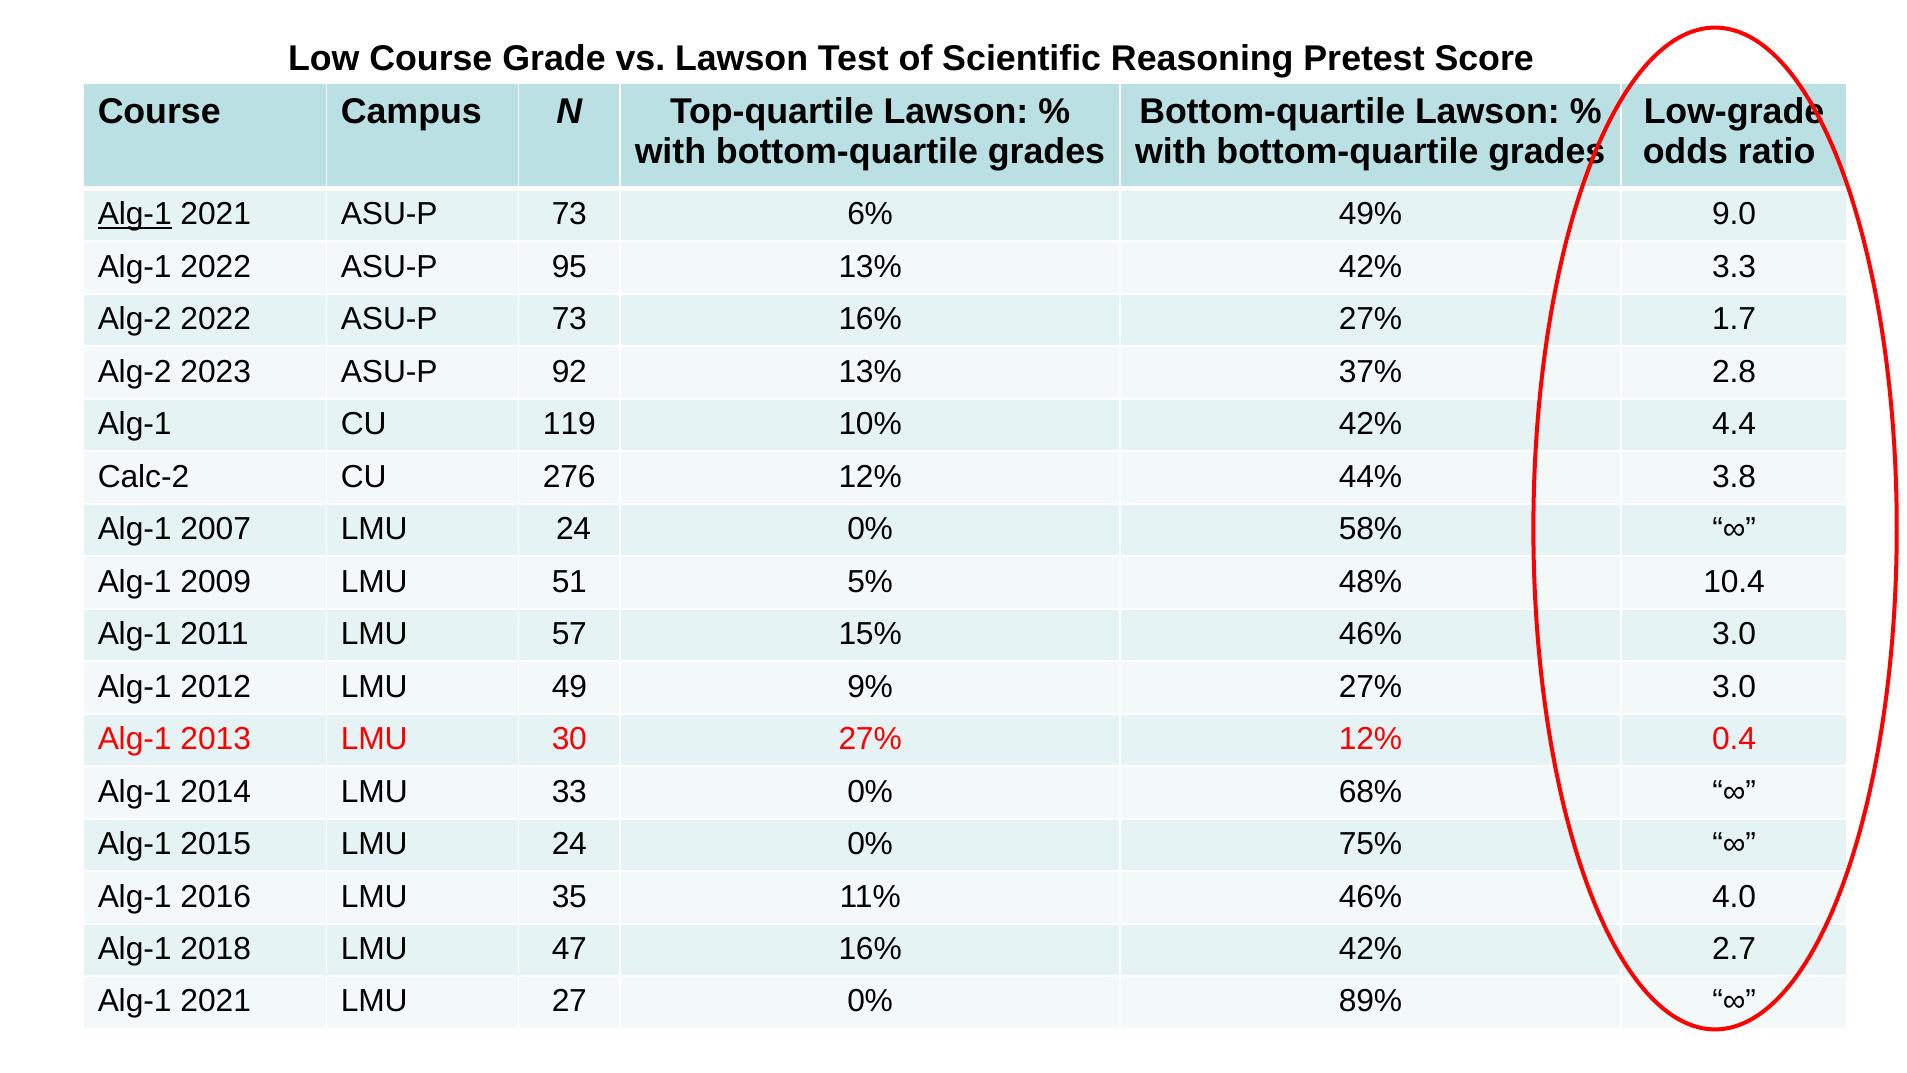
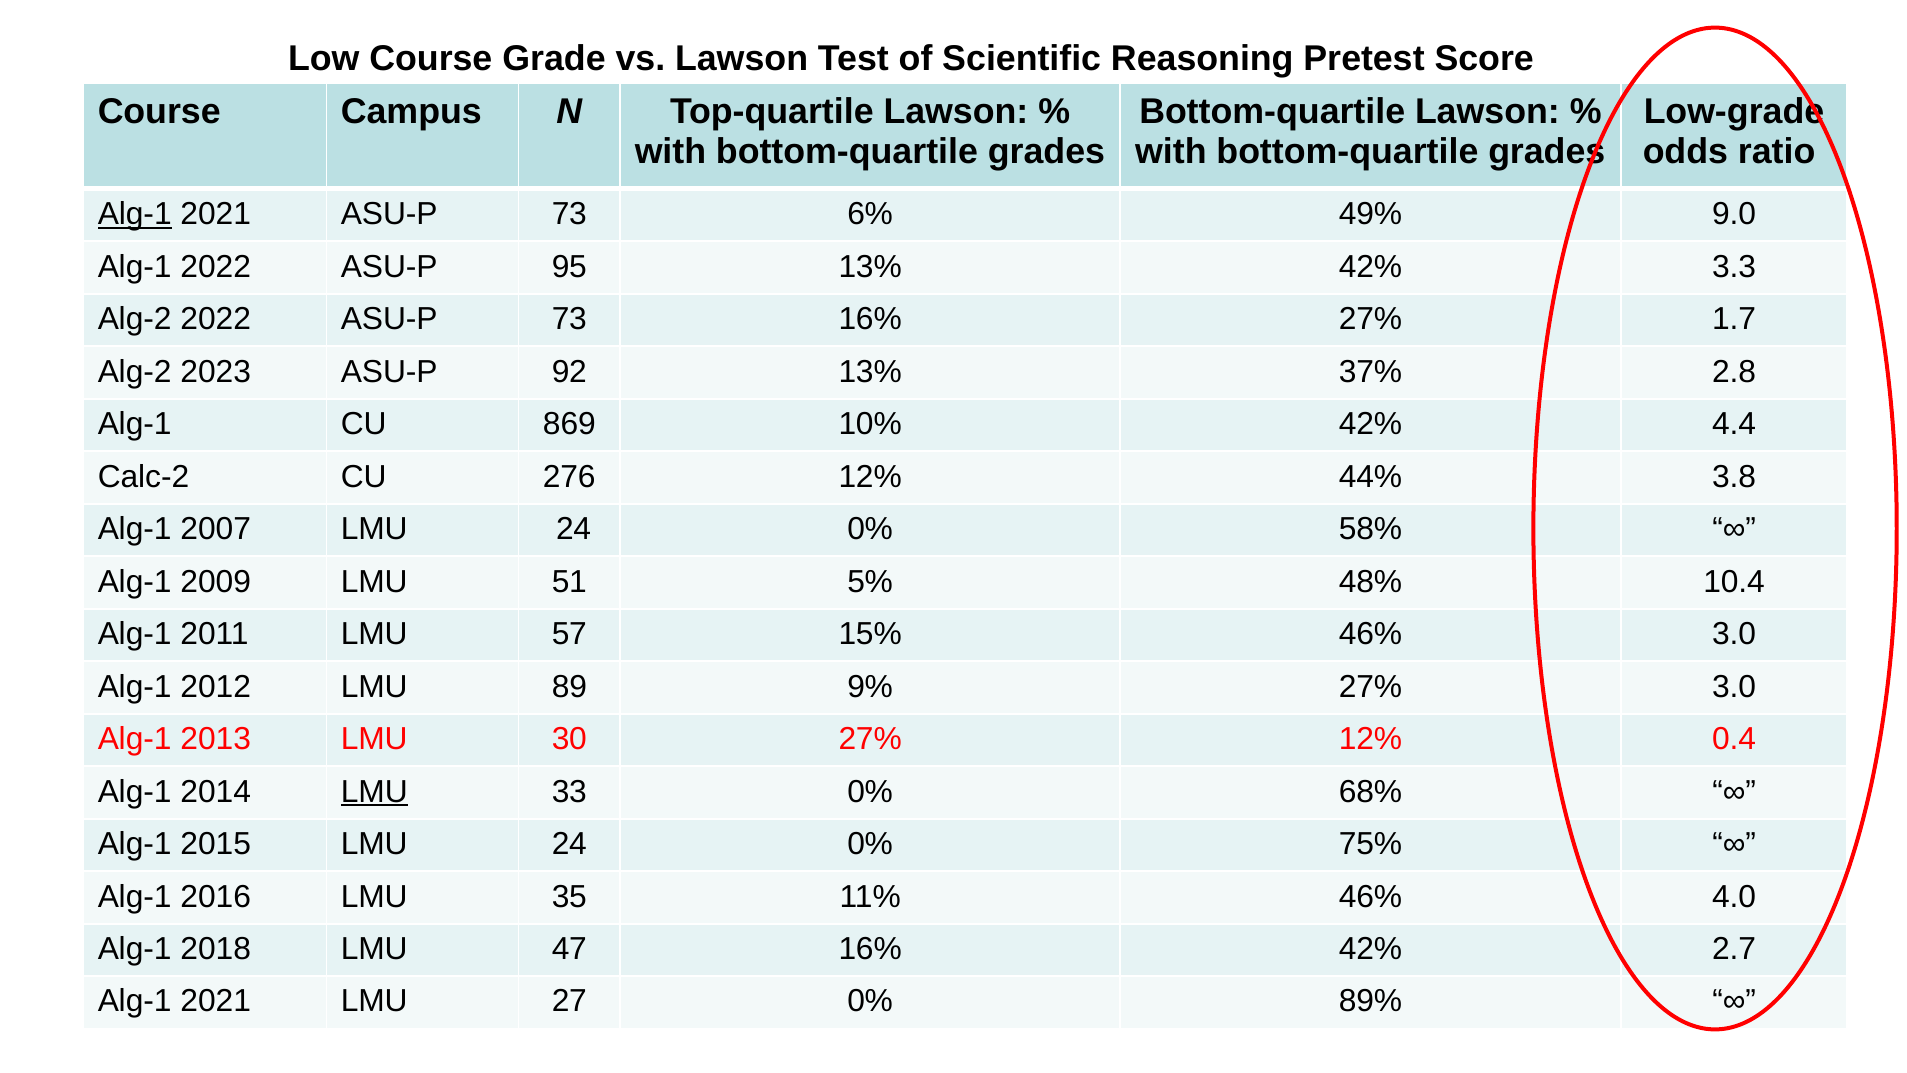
119: 119 -> 869 (569, 424)
49: 49 -> 89 (569, 686)
LMU underline: none -> present (374, 791)
